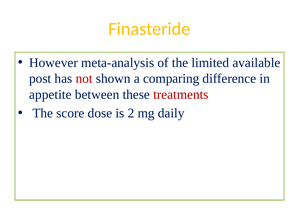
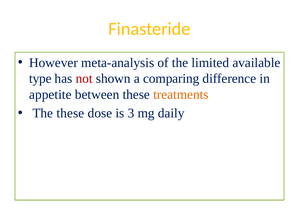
post: post -> type (40, 79)
treatments colour: red -> orange (181, 95)
The score: score -> these (70, 113)
2: 2 -> 3 (131, 113)
